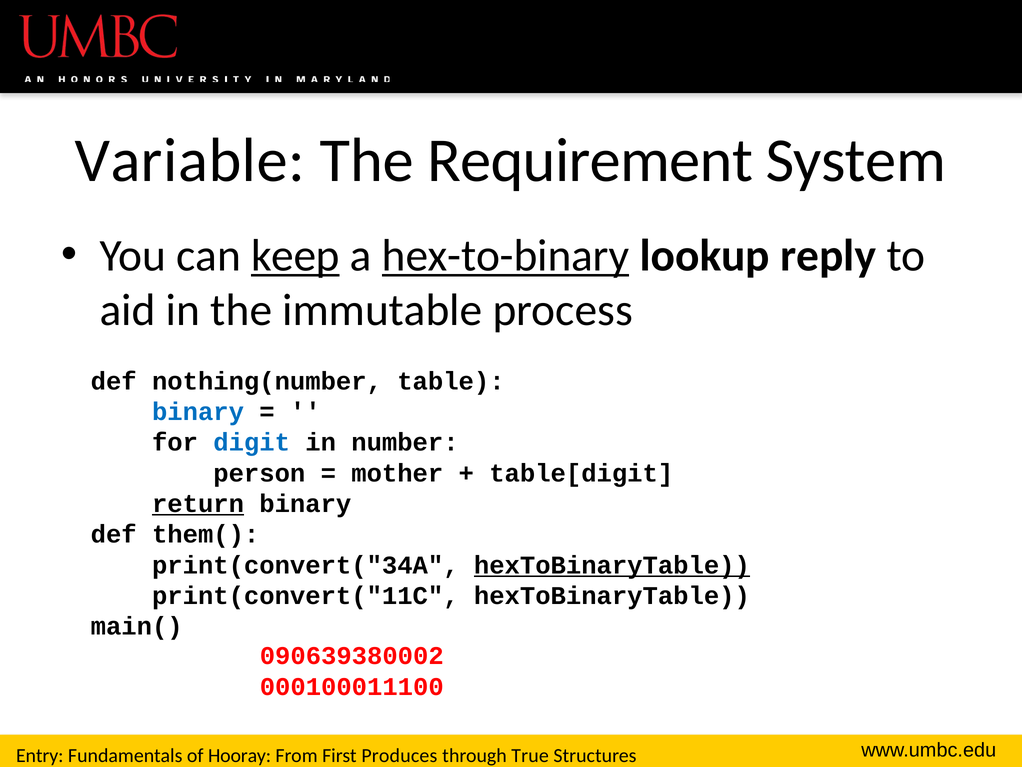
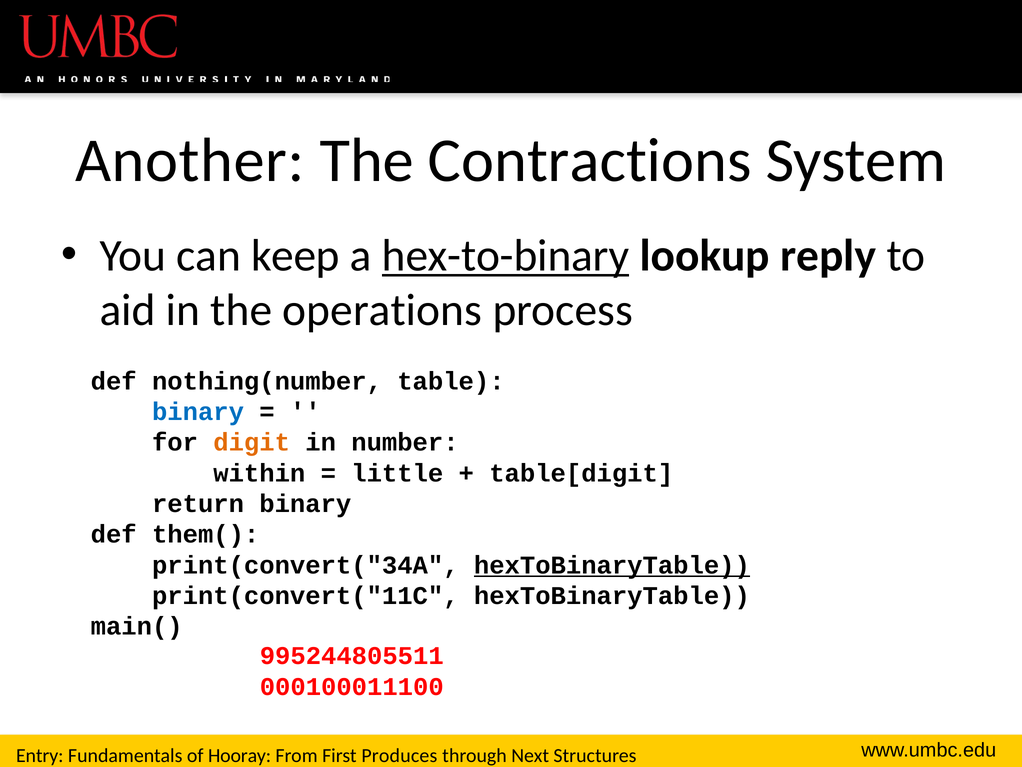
Variable: Variable -> Another (190, 161)
Requirement: Requirement -> Contractions (590, 161)
keep underline: present -> none (295, 256)
immutable: immutable -> operations (382, 310)
digit colour: blue -> orange (252, 442)
person: person -> within (259, 473)
mother: mother -> little (397, 473)
return underline: present -> none (198, 503)
090639380002: 090639380002 -> 995244805511 (352, 656)
True: True -> Next (530, 755)
